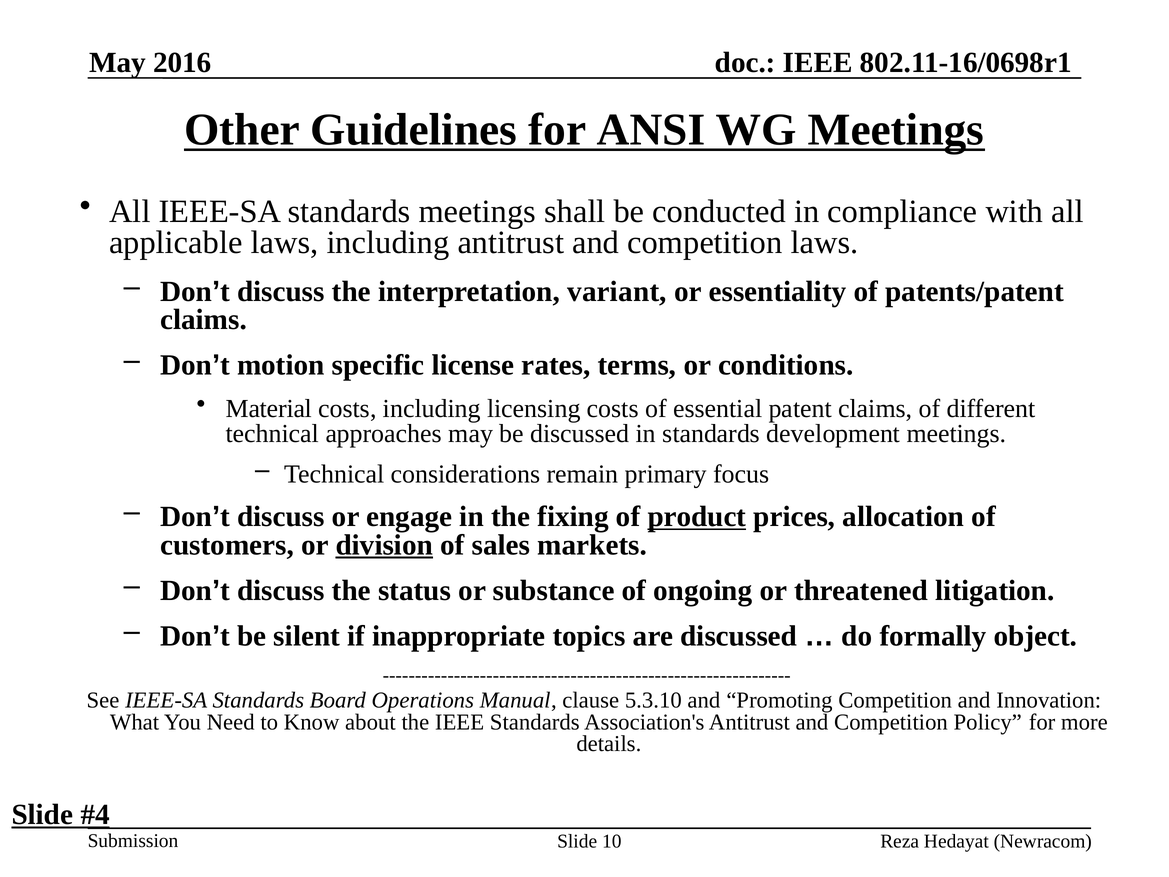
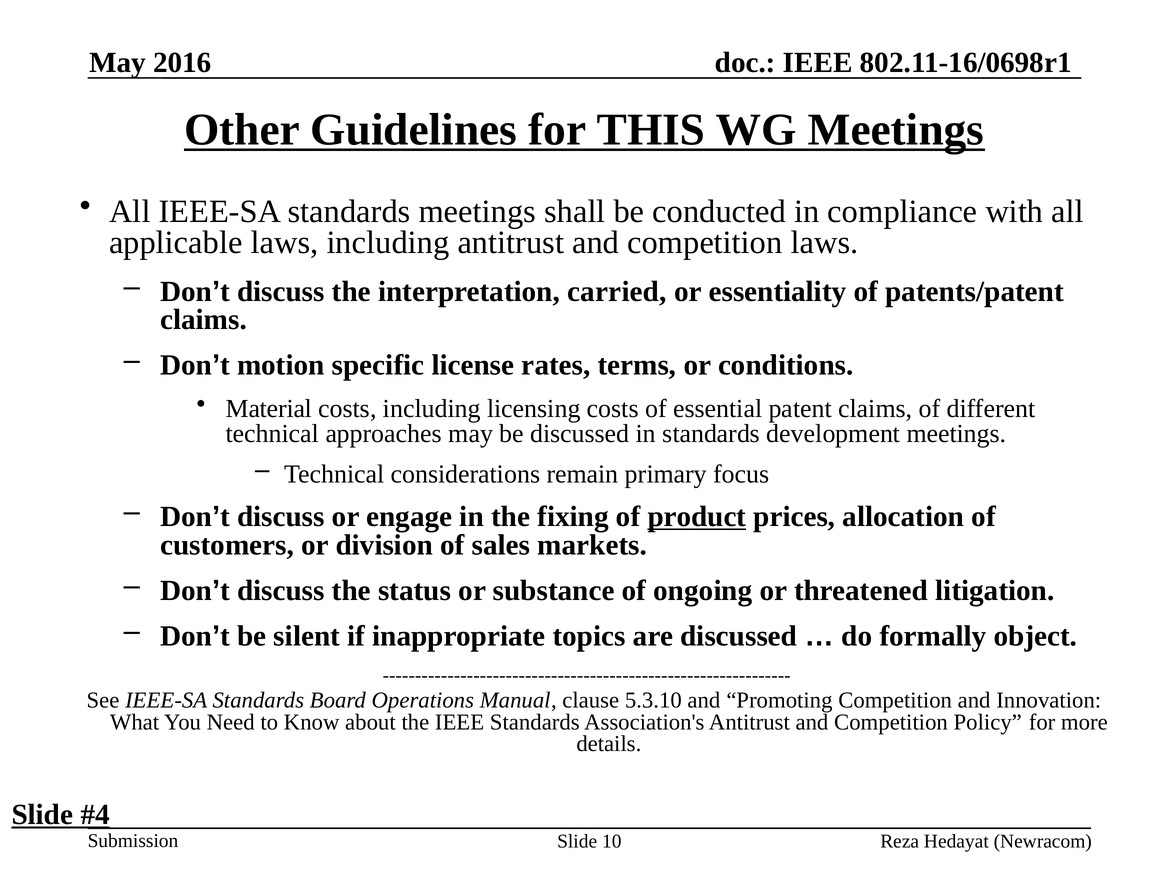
ANSI: ANSI -> THIS (651, 130)
variant: variant -> carried (617, 291)
division underline: present -> none (384, 545)
